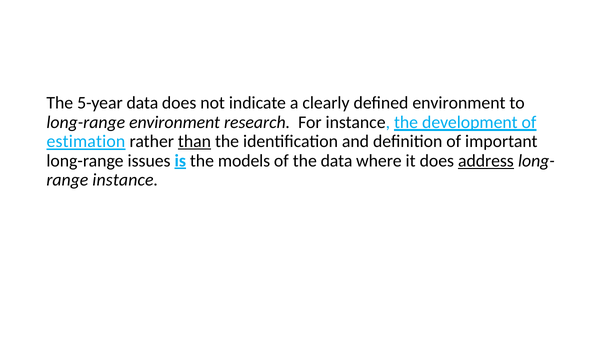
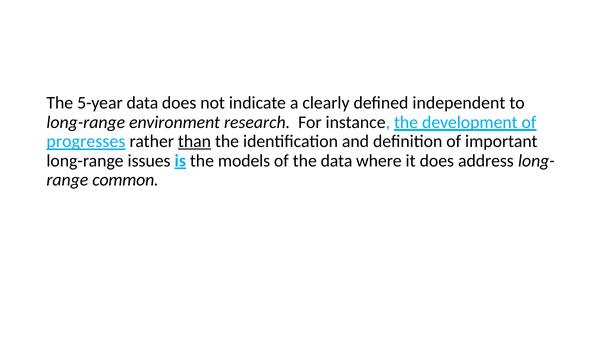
defined environment: environment -> independent (459, 103)
estimation: estimation -> progresses (86, 141)
address underline: present -> none (486, 161)
instance: instance -> common (125, 180)
